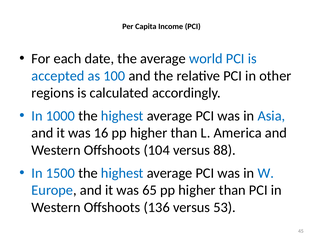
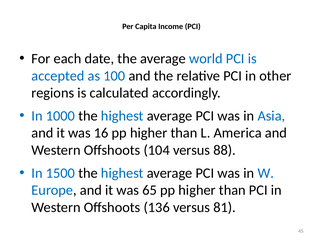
53: 53 -> 81 (225, 208)
